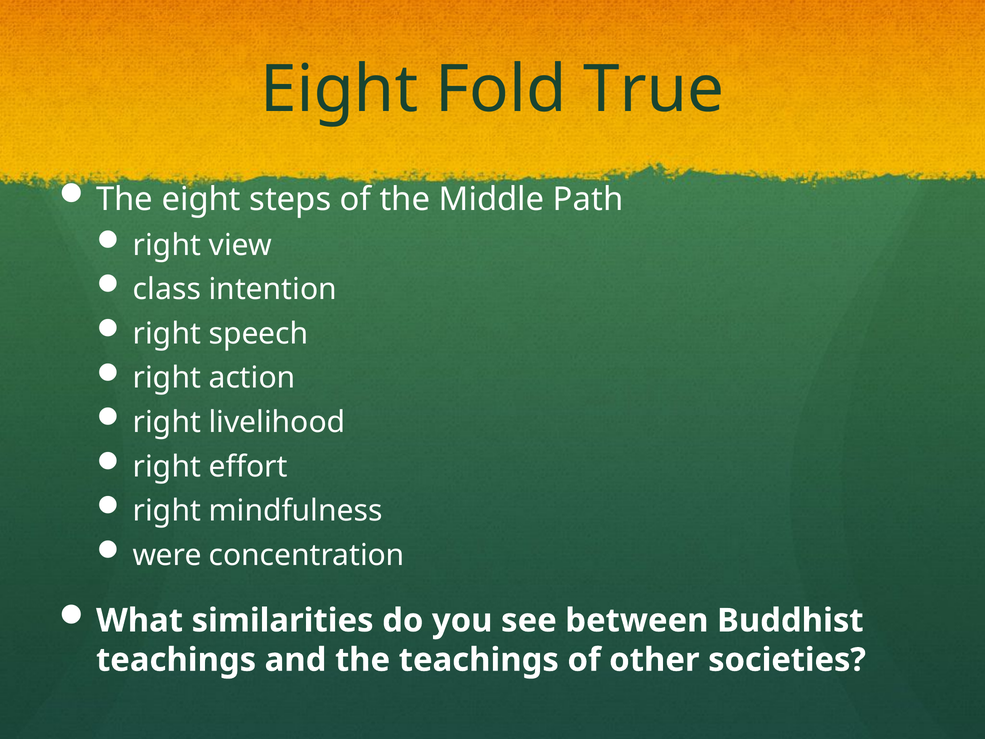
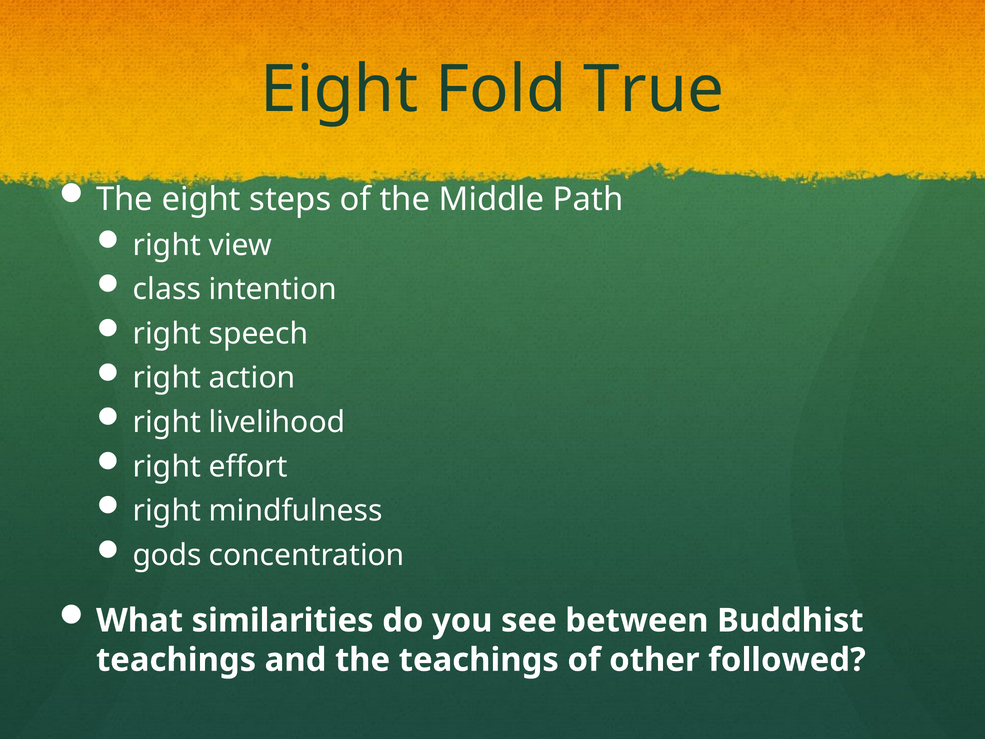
were: were -> gods (167, 555)
societies: societies -> followed (787, 660)
